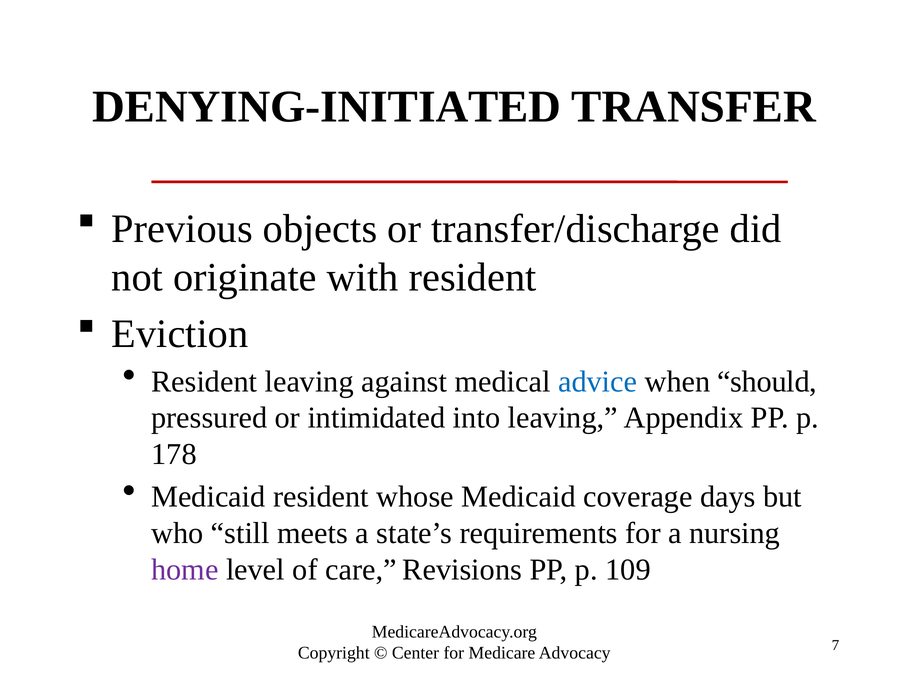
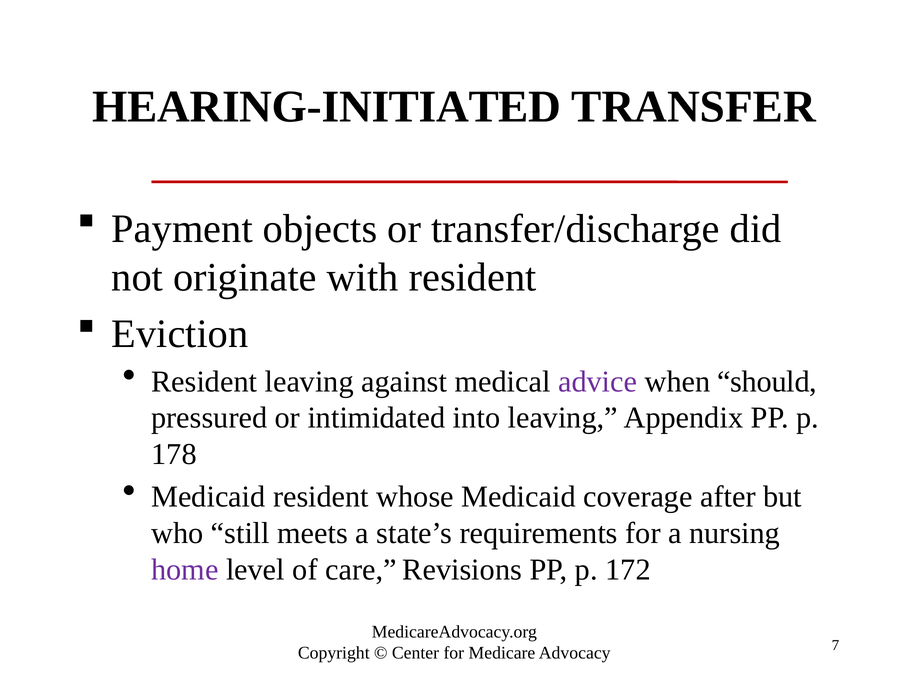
DENYING-INITIATED: DENYING-INITIATED -> HEARING-INITIATED (327, 107)
Previous: Previous -> Payment (182, 229)
advice colour: blue -> purple (598, 381)
days: days -> after (728, 497)
109: 109 -> 172 (628, 569)
